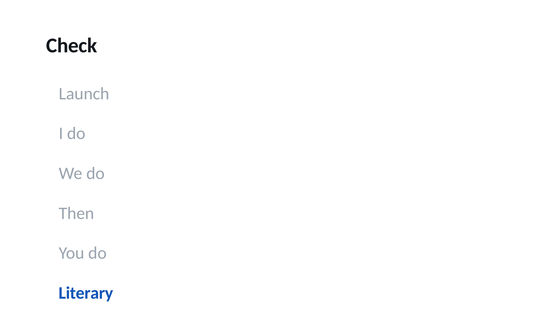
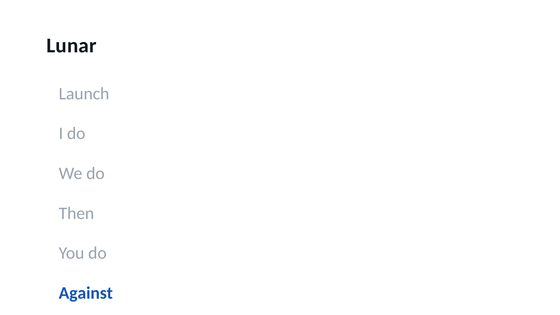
Check: Check -> Lunar (72, 46)
Literary: Literary -> Against (86, 293)
